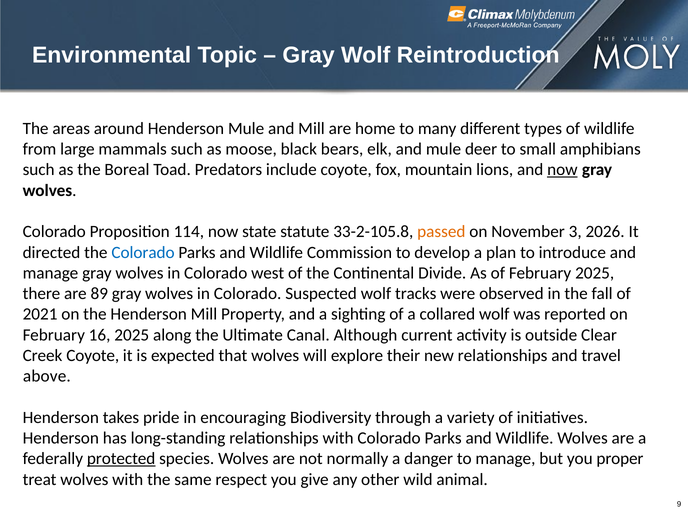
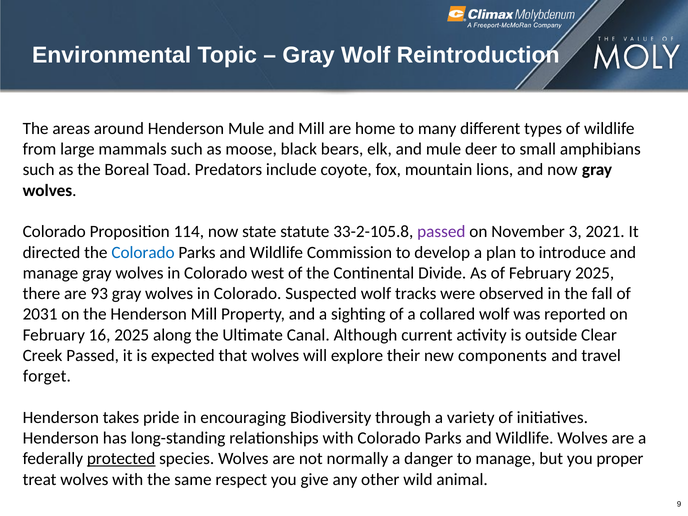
now underline: present -> none (562, 170)
passed colour: orange -> purple (441, 232)
2026: 2026 -> 2021 (605, 232)
89: 89 -> 93 (99, 294)
2021: 2021 -> 2031 (40, 314)
Creek Coyote: Coyote -> Passed (93, 356)
new relationships: relationships -> components (502, 356)
above: above -> forget (47, 376)
